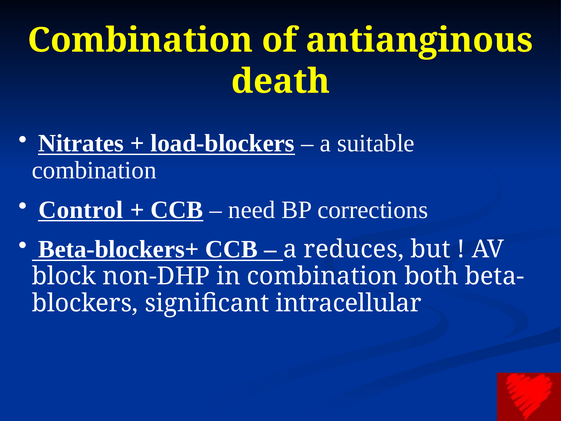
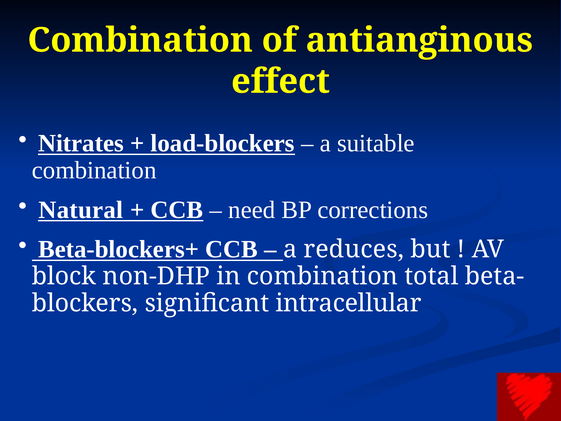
death: death -> effect (281, 81)
Control: Control -> Natural (81, 210)
both: both -> total (431, 276)
